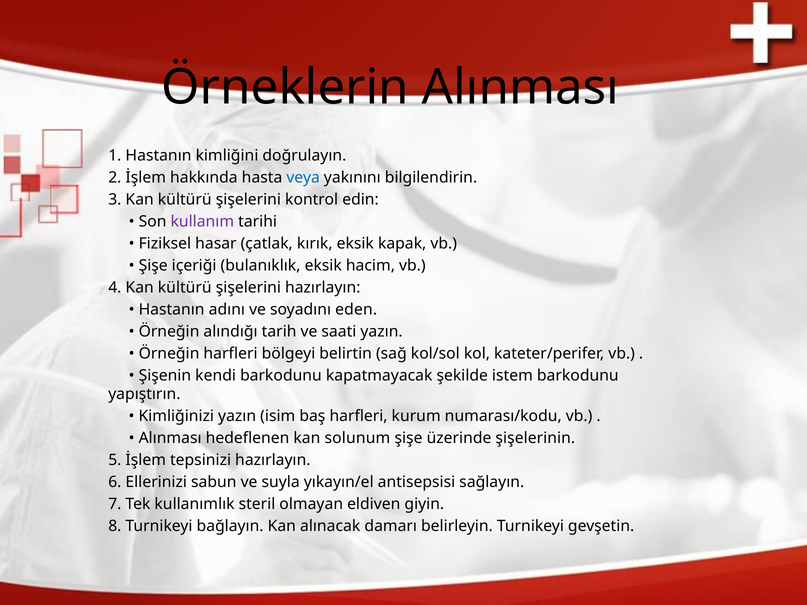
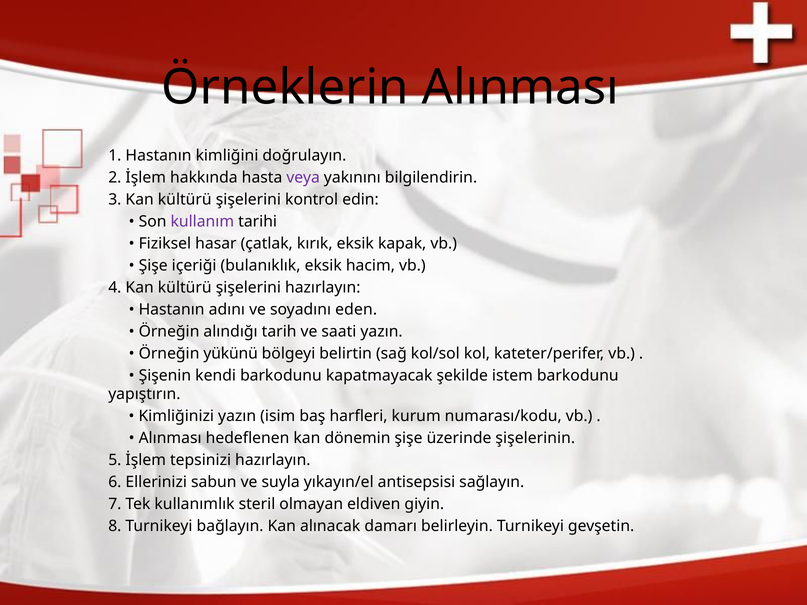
veya colour: blue -> purple (303, 178)
Örneğin harfleri: harfleri -> yükünü (231, 354)
solunum: solunum -> dönemin (358, 438)
